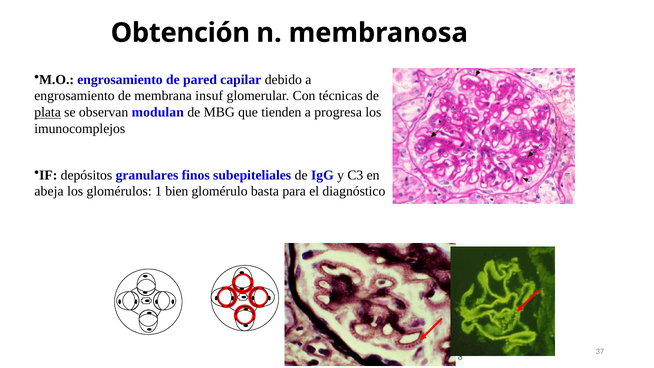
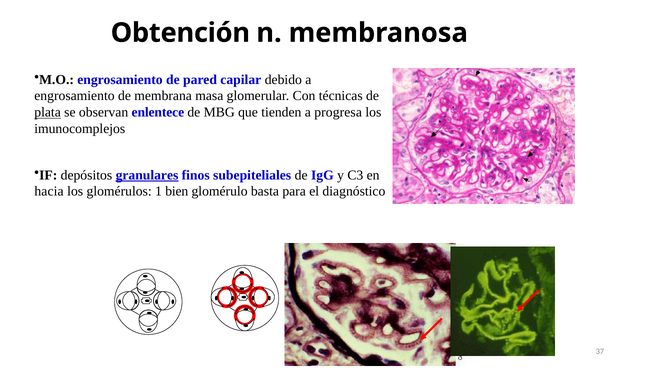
insuf: insuf -> masa (209, 96)
modulan: modulan -> enlentece (158, 112)
granulares underline: none -> present (147, 175)
abeja: abeja -> hacia (49, 191)
